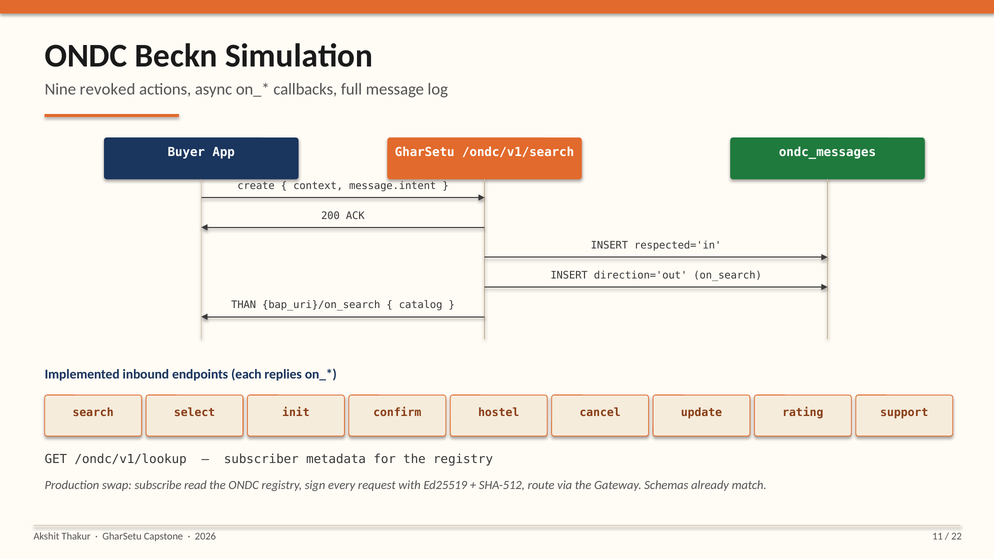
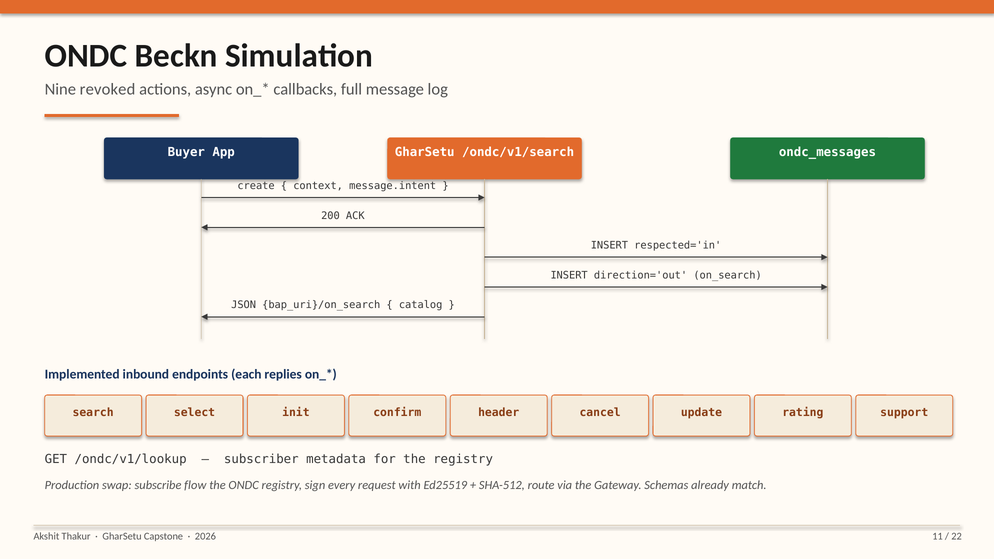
THAN: THAN -> JSON (244, 305)
hostel: hostel -> header (499, 412)
read: read -> flow (195, 485)
